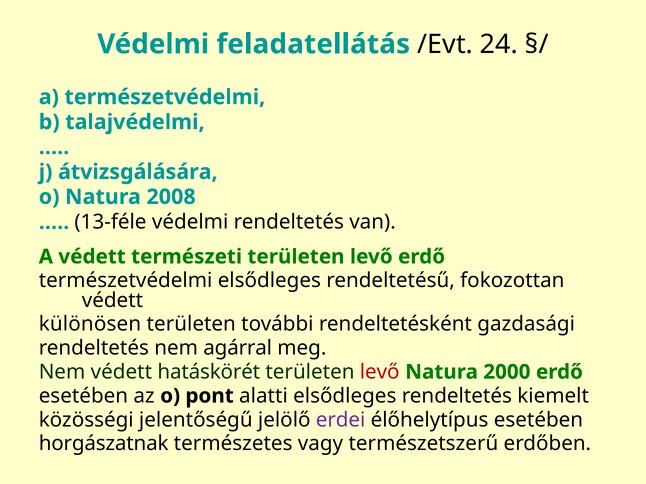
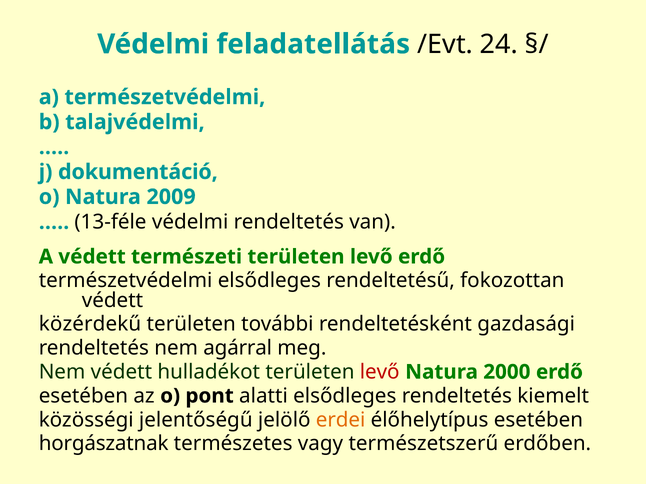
átvizsgálására: átvizsgálására -> dokumentáció (138, 172)
2008: 2008 -> 2009 (171, 197)
különösen: különösen -> közérdekű (90, 325)
hatáskörét: hatáskörét -> hulladékot (209, 372)
erdei colour: purple -> orange (341, 420)
